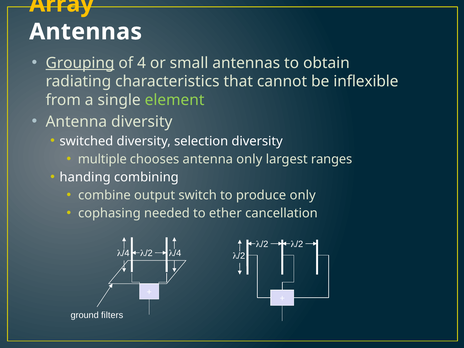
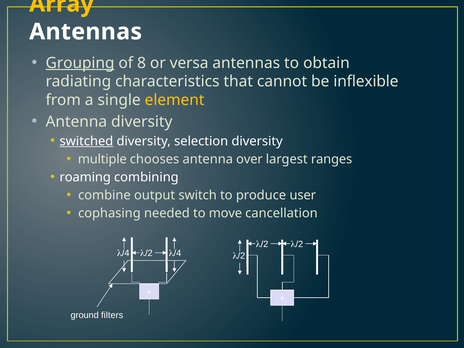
4: 4 -> 8 (142, 63)
small: small -> versa (189, 63)
element colour: light green -> yellow (175, 100)
switched underline: none -> present (86, 141)
antenna only: only -> over (249, 159)
handing: handing -> roaming (85, 177)
produce only: only -> user (303, 195)
ether: ether -> move (225, 213)
